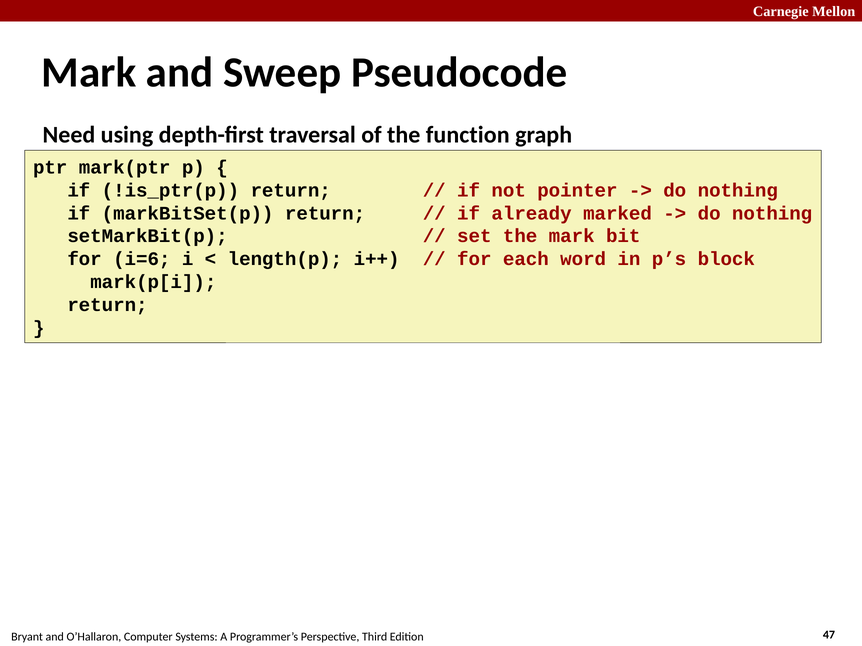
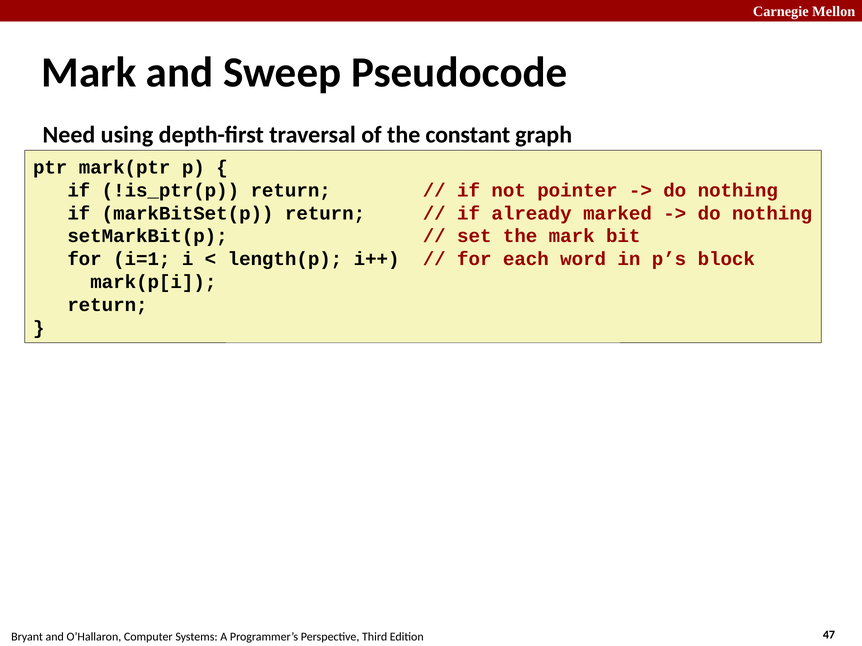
function: function -> constant (468, 135)
i=6: i=6 -> i=1 (142, 259)
